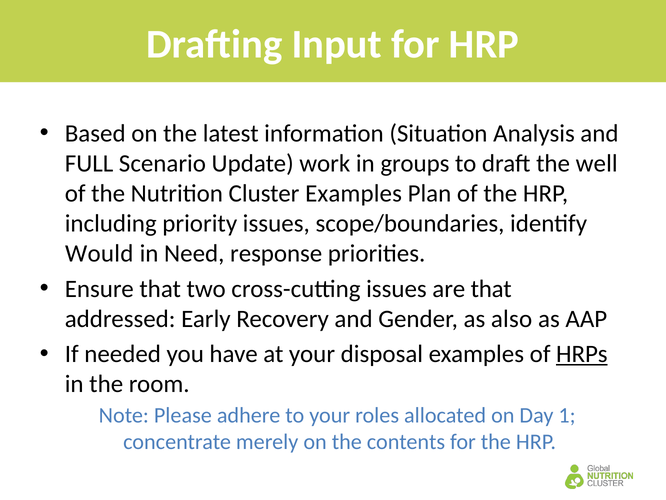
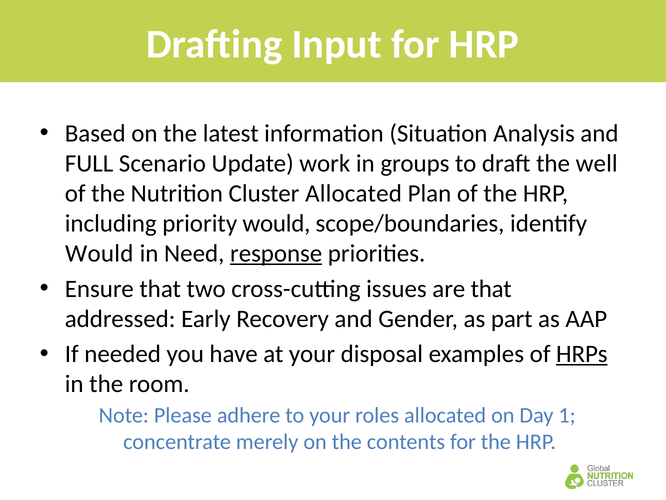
Cluster Examples: Examples -> Allocated (354, 193)
priority issues: issues -> would (276, 223)
response underline: none -> present (276, 253)
also: also -> part (512, 319)
